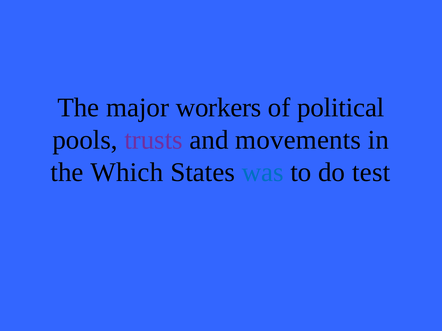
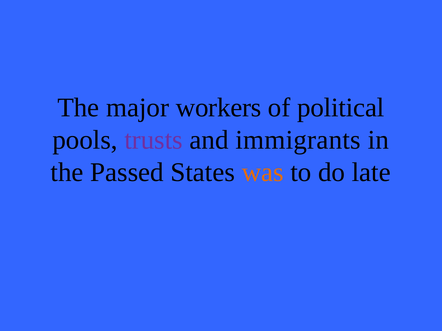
movements: movements -> immigrants (298, 140)
Which: Which -> Passed (127, 172)
was colour: blue -> orange (263, 172)
test: test -> late (371, 172)
